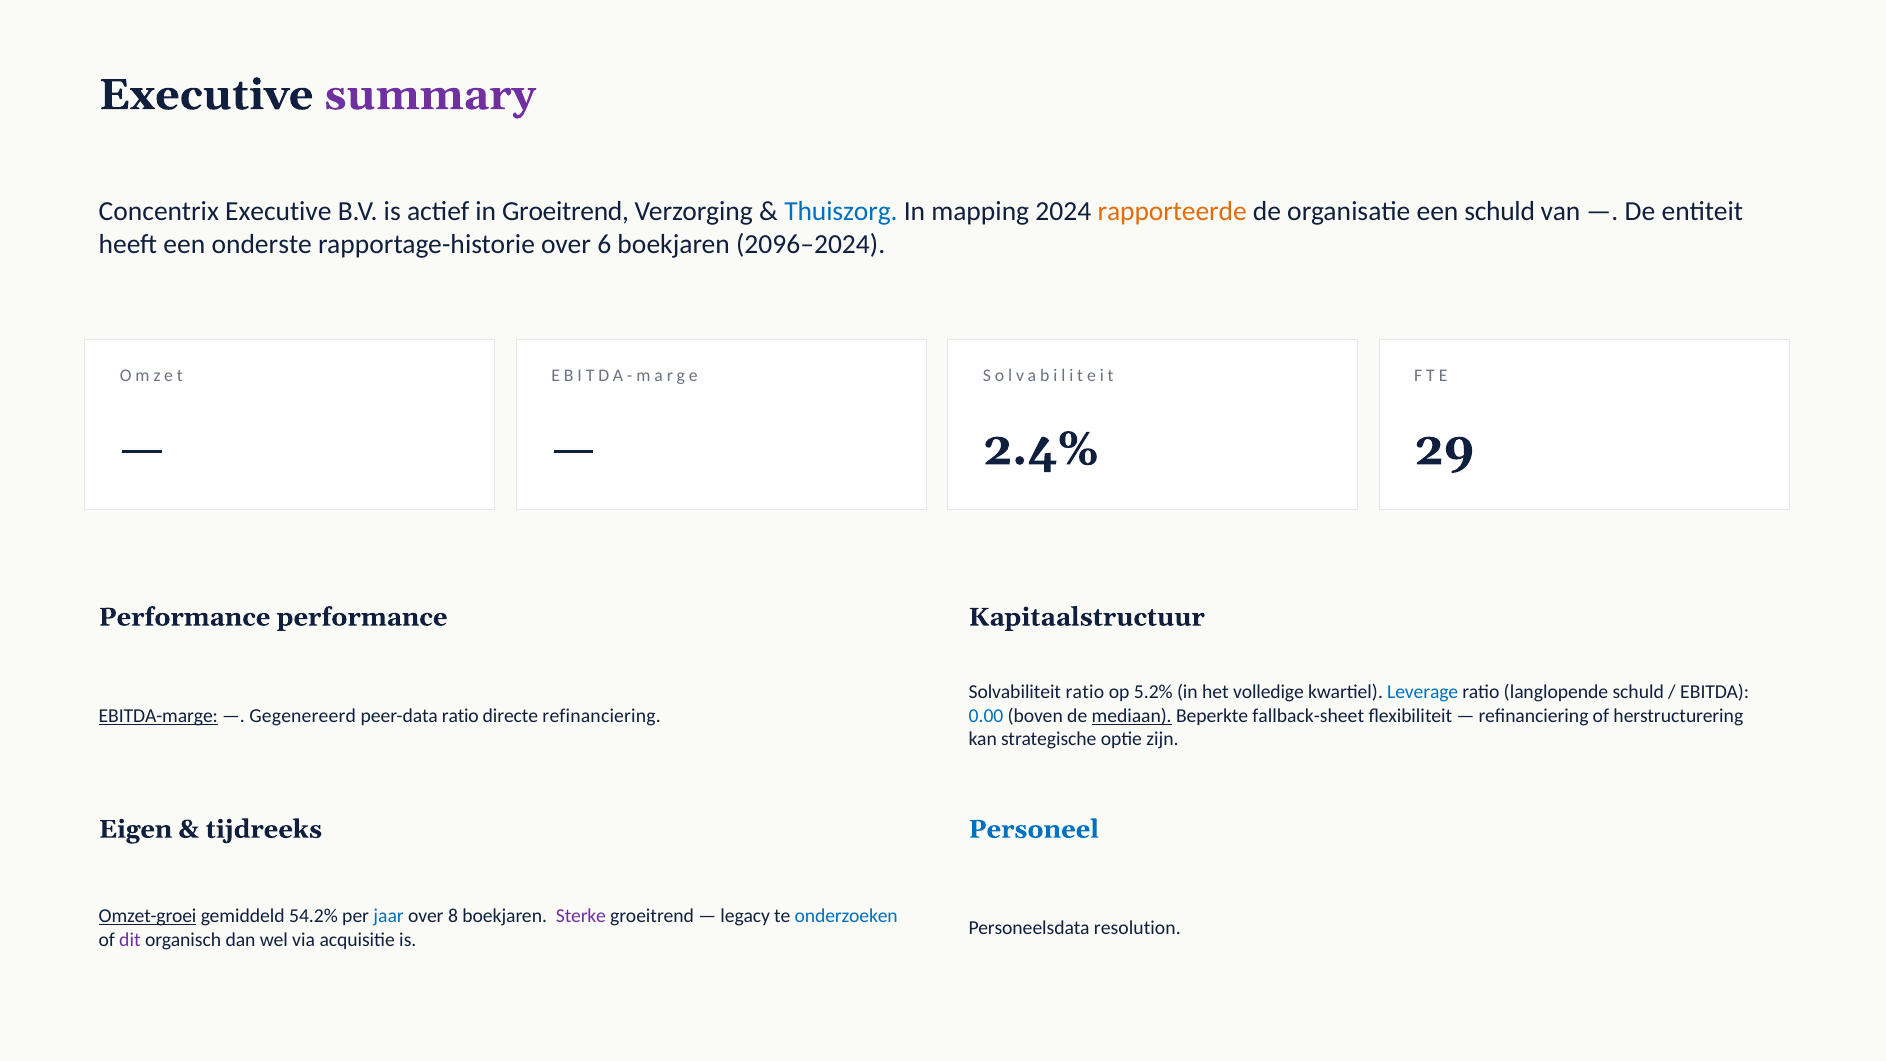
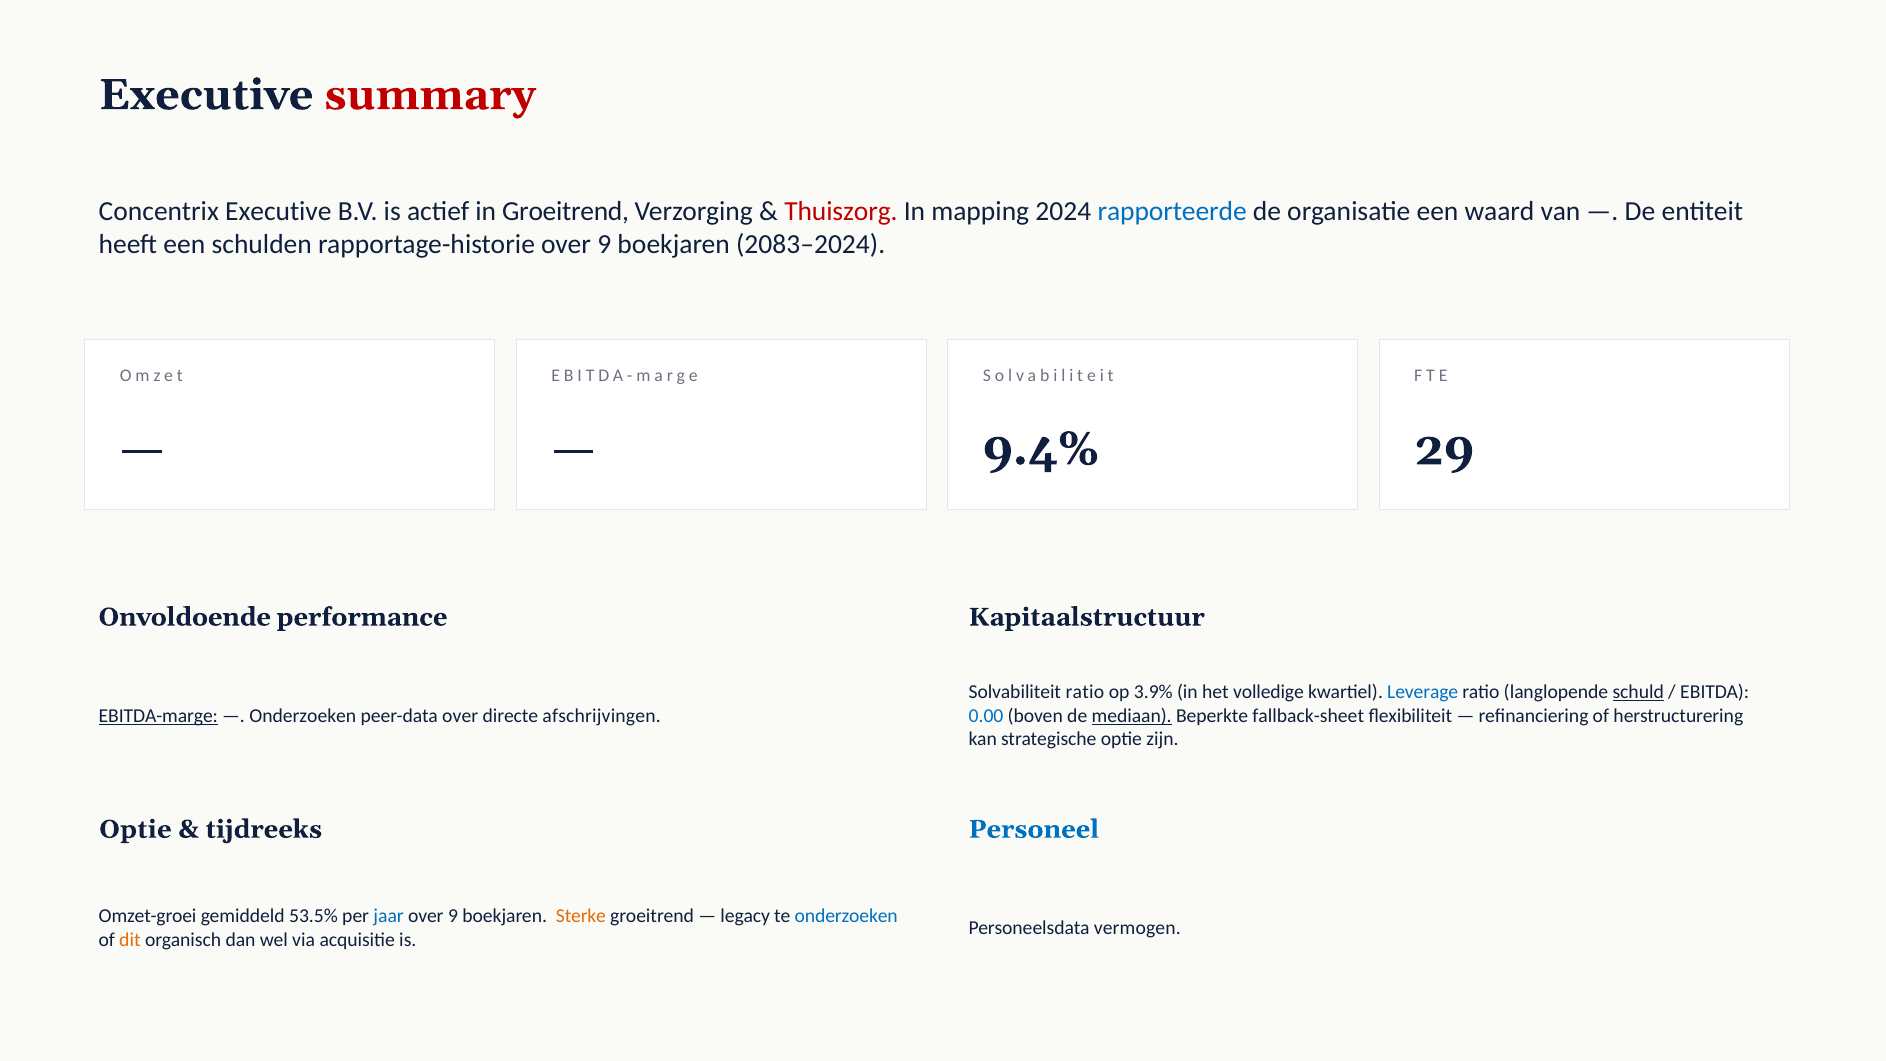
summary colour: purple -> red (430, 95)
Thuiszorg colour: blue -> red (841, 212)
rapporteerde colour: orange -> blue (1172, 212)
een schuld: schuld -> waard (1500, 212)
onderste: onderste -> schulden (262, 245)
rapportage-historie over 6: 6 -> 9 (604, 245)
2096–2024: 2096–2024 -> 2083–2024 (811, 245)
2.4%: 2.4% -> 9.4% (1041, 449)
Performance: Performance -> Onvoldoende (185, 617)
5.2%: 5.2% -> 3.9% (1153, 692)
schuld underline: none -> present (1638, 692)
Gegenereerd: Gegenereerd -> Onderzoeken (303, 716)
peer-data ratio: ratio -> over (460, 716)
directe refinanciering: refinanciering -> afschrijvingen (602, 716)
Eigen: Eigen -> Optie (135, 829)
Omzet-groei underline: present -> none (148, 916)
54.2%: 54.2% -> 53.5% (313, 916)
8: 8 -> 9 (453, 916)
Sterke colour: purple -> orange (581, 916)
resolution: resolution -> vermogen (1137, 928)
dit colour: purple -> orange (130, 940)
